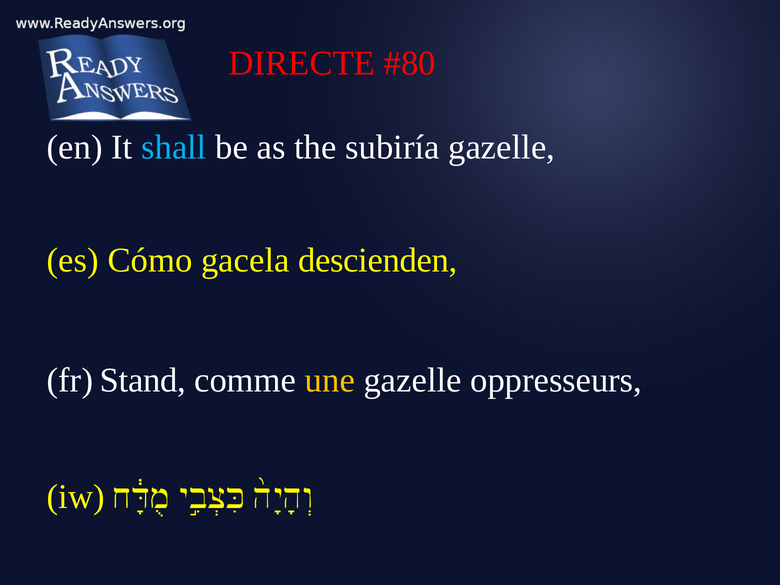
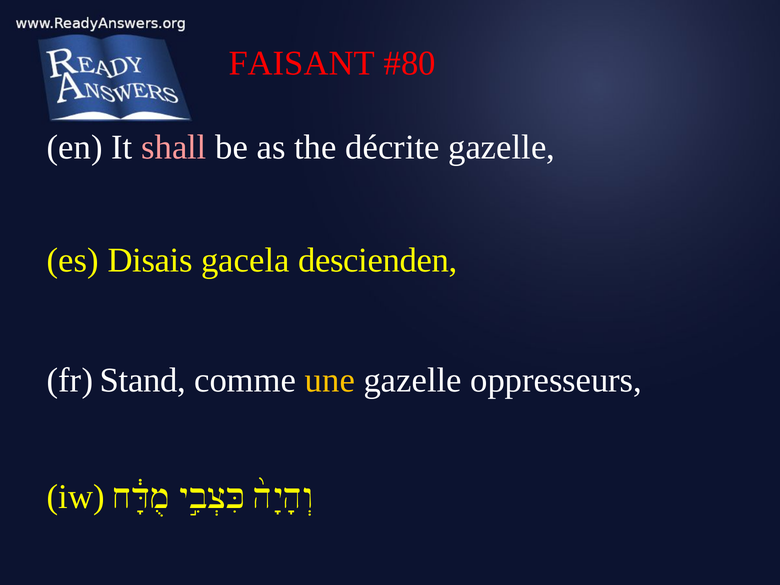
DIRECTE: DIRECTE -> FAISANT (302, 63)
shall colour: light blue -> pink (174, 147)
subiría: subiría -> décrite (392, 147)
Cómo: Cómo -> Disais (150, 260)
